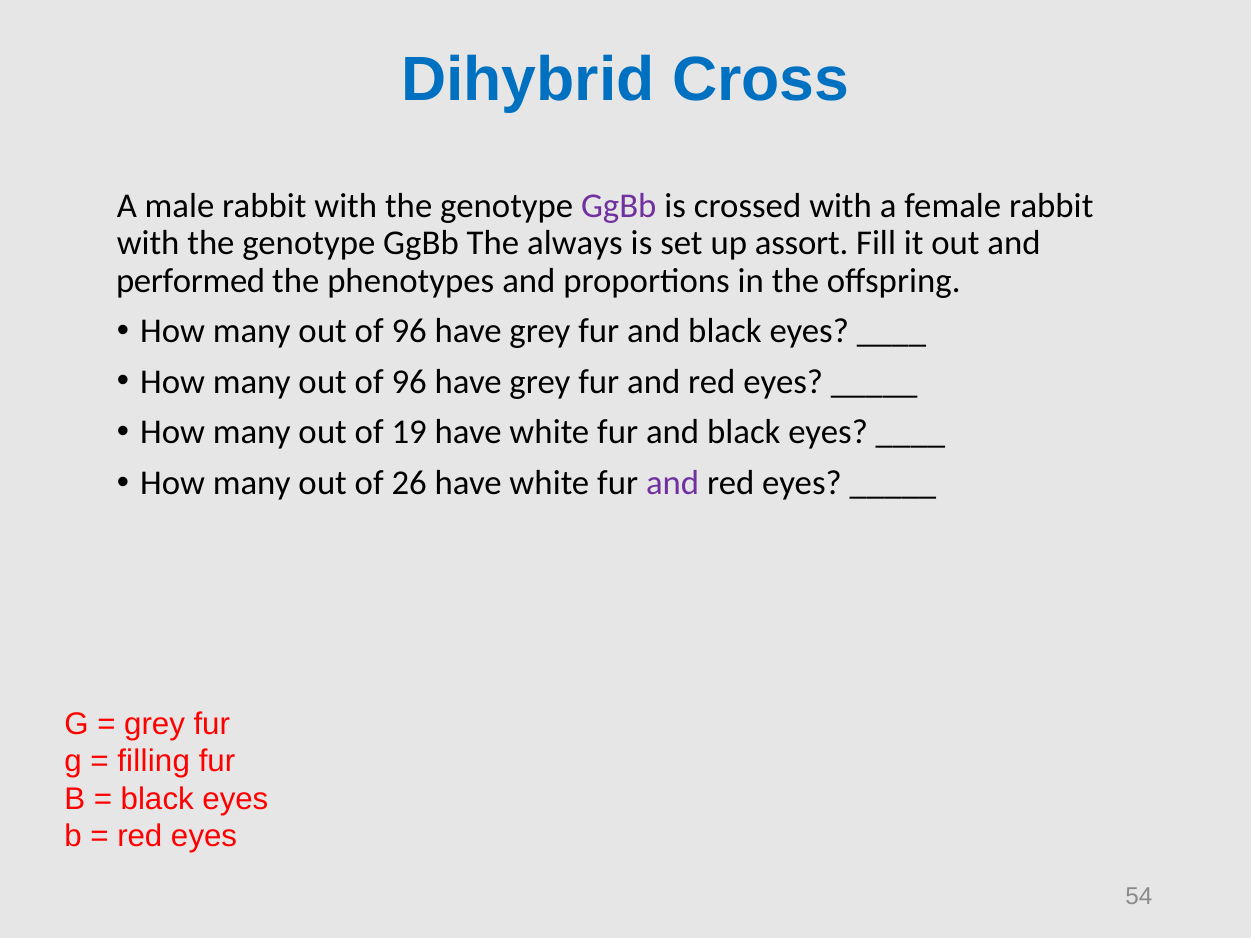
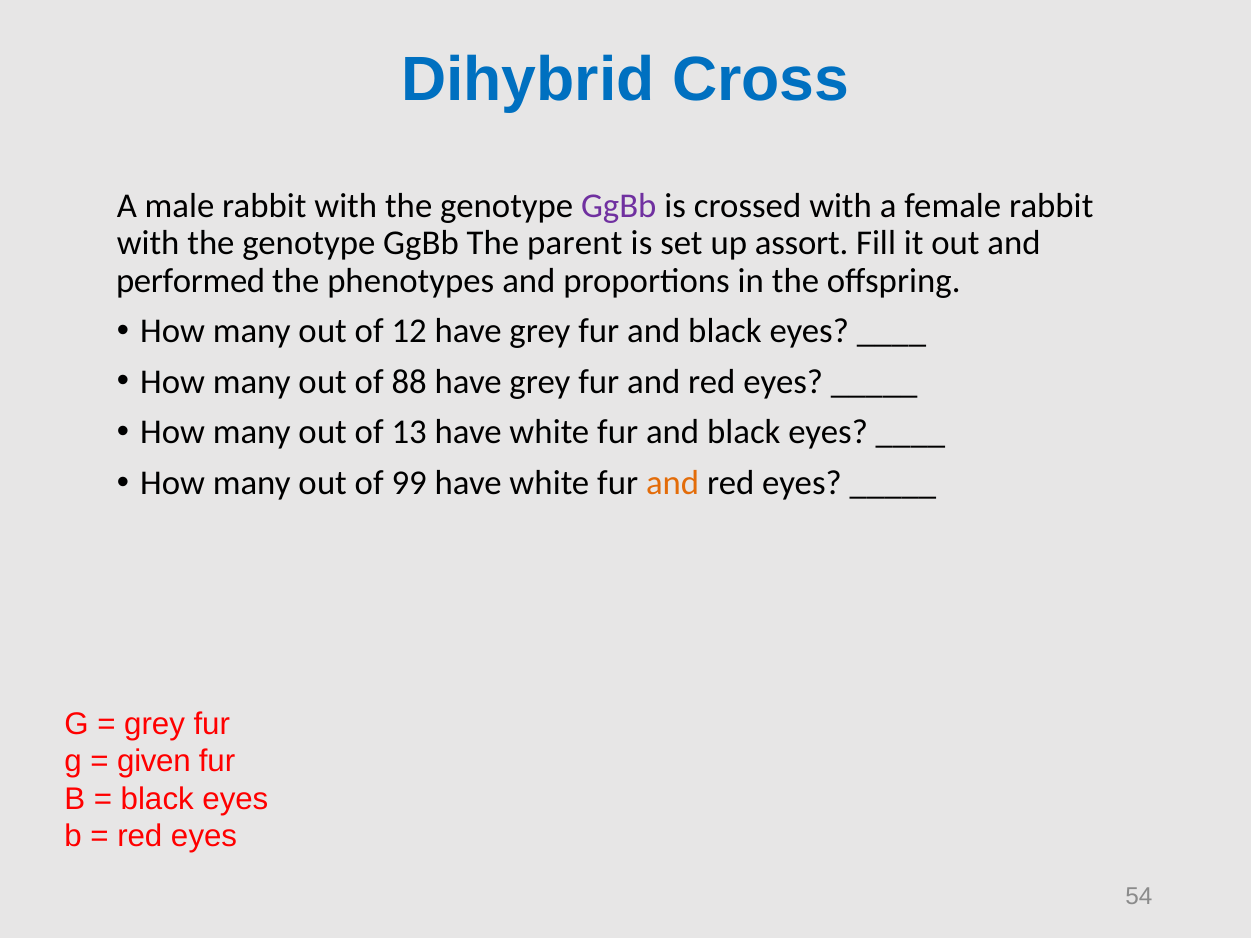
always: always -> parent (575, 243)
96: 96 -> 12 (409, 331)
96: 96 -> 88 (409, 382)
19: 19 -> 13 (409, 433)
26: 26 -> 99 (409, 483)
and colour: purple -> orange (673, 483)
filling: filling -> given (154, 762)
